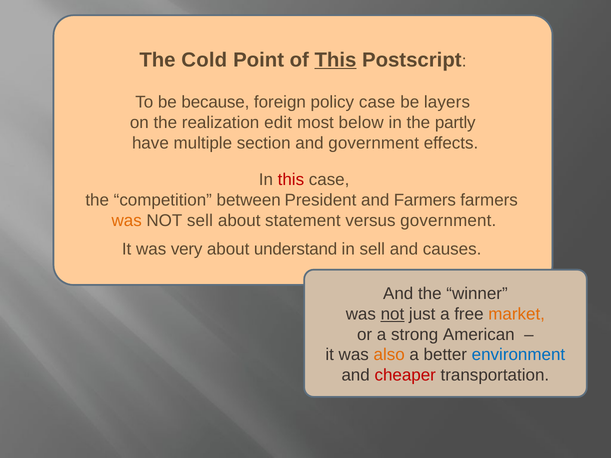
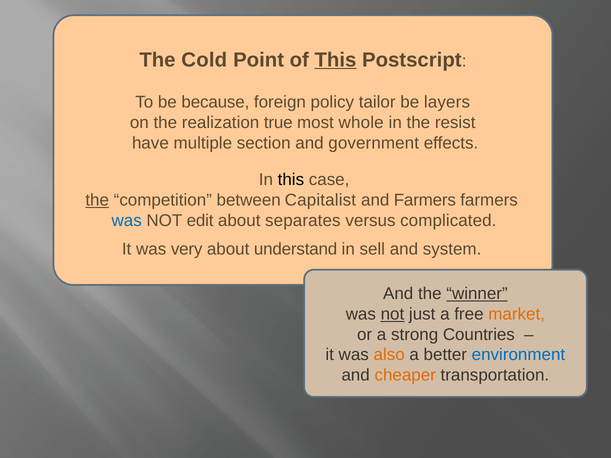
policy case: case -> tailor (377, 102)
edit: edit -> true (278, 123)
below: below -> whole (361, 123)
partly: partly -> resist (455, 123)
this colour: red -> black (291, 180)
the underline: none -> present (97, 200)
President: President -> Capitalist (320, 200)
was colour: orange -> blue (127, 221)
NOT sell: sell -> edit (200, 221)
statement: statement -> separates (303, 221)
versus government: government -> complicated (448, 221)
causes: causes -> system (452, 249)
winner underline: none -> present (477, 294)
American: American -> Countries (479, 335)
cheaper colour: red -> orange (405, 375)
